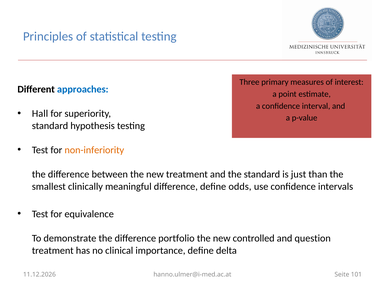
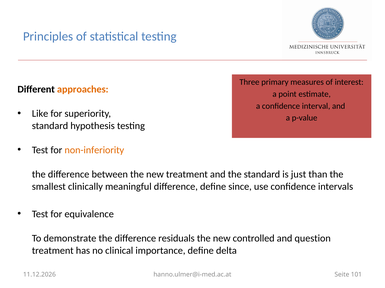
approaches colour: blue -> orange (83, 89)
Hall: Hall -> Like (40, 114)
odds: odds -> since (240, 187)
portfolio: portfolio -> residuals (176, 239)
